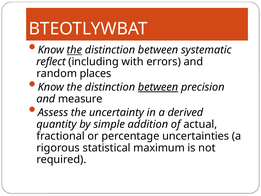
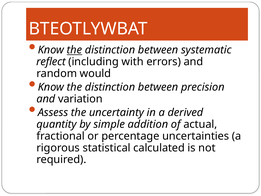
places: places -> would (95, 73)
between underline: present -> none (158, 87)
measure: measure -> variation (80, 99)
maximum: maximum -> calculated (159, 148)
